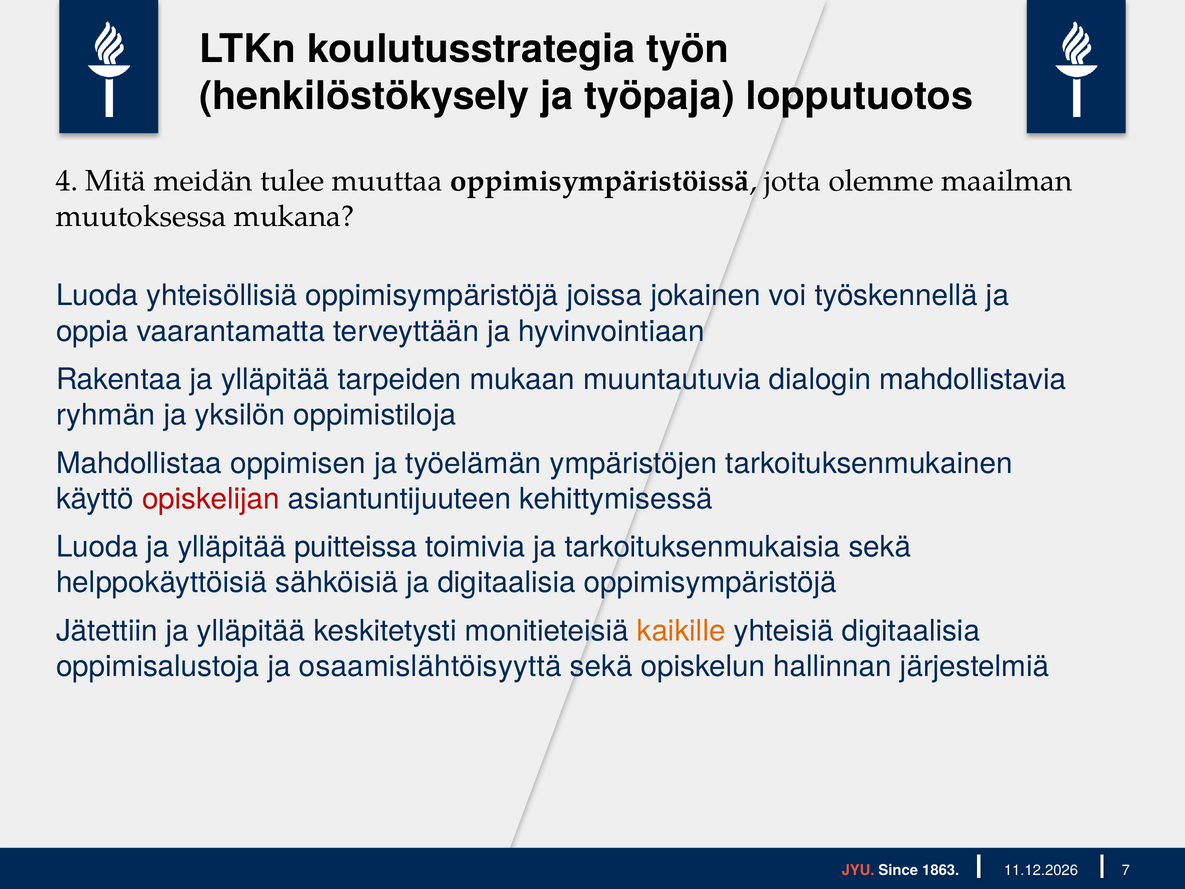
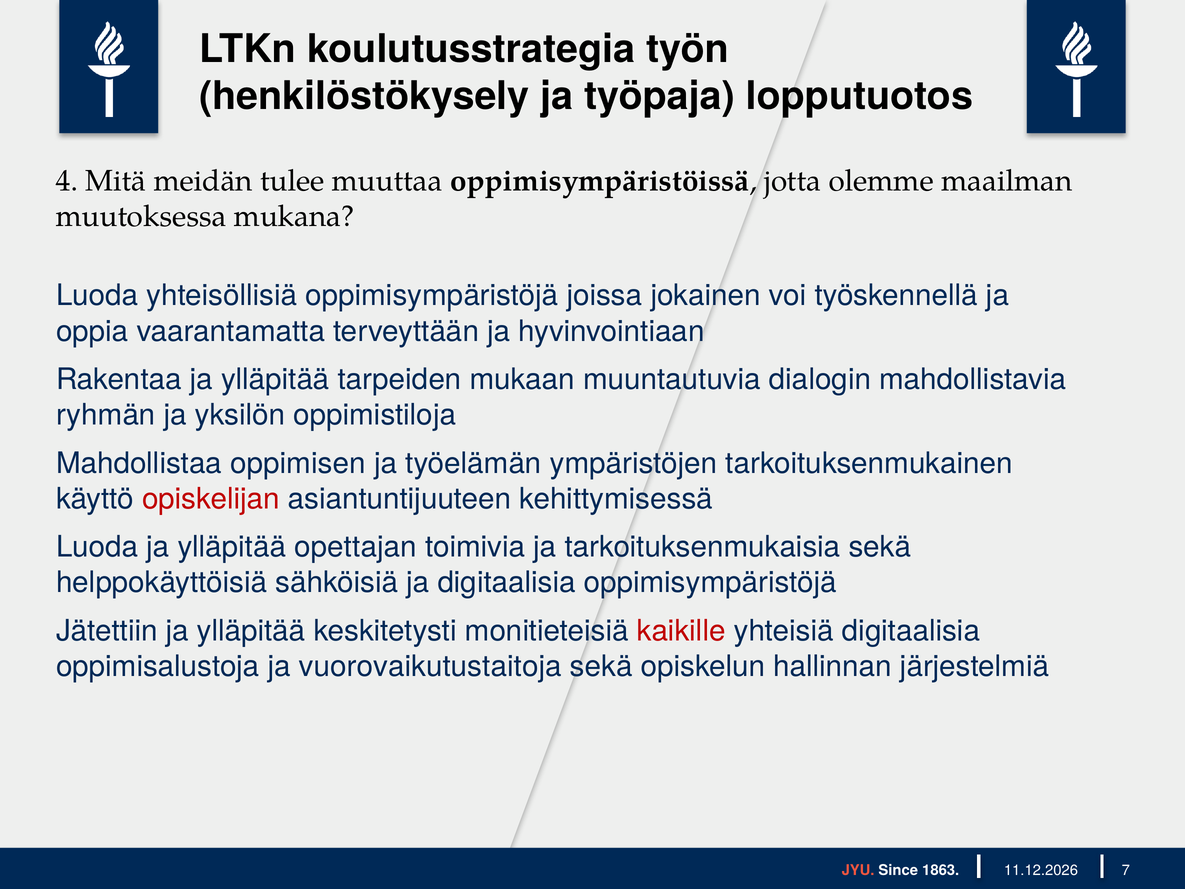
puitteissa: puitteissa -> opettajan (356, 547)
kaikille colour: orange -> red (681, 631)
osaamislähtöisyyttä: osaamislähtöisyyttä -> vuorovaikutustaitoja (430, 666)
